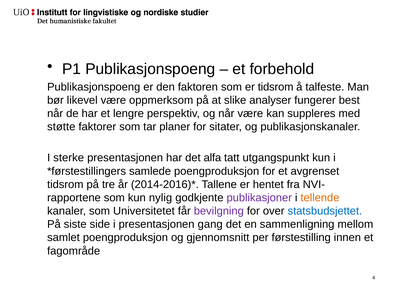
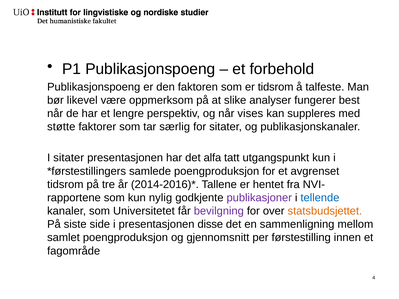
når være: være -> vises (250, 114)
planer: planer -> særlig (175, 127)
I sterke: sterke -> sitater (69, 158)
tellende colour: orange -> blue (320, 198)
statsbudsjettet colour: blue -> orange (325, 211)
gang: gang -> disse (210, 224)
